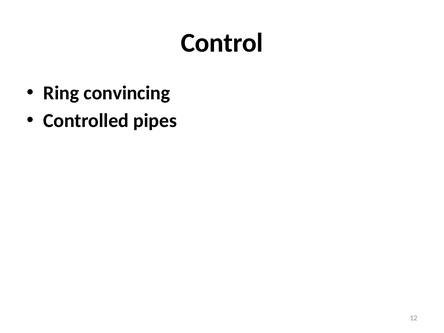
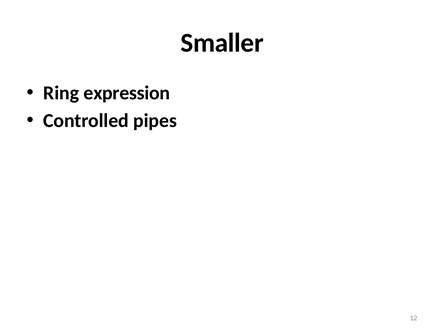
Control: Control -> Smaller (222, 43)
convincing: convincing -> expression (127, 93)
